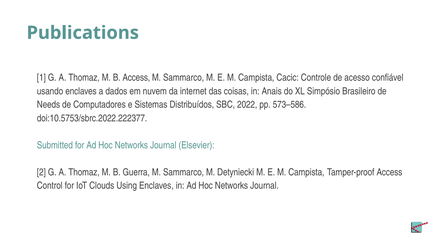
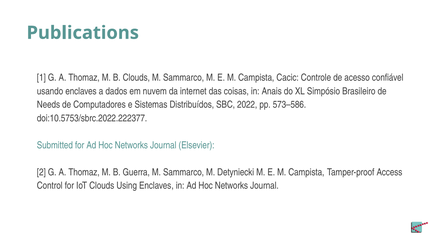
B Access: Access -> Clouds (136, 78)
